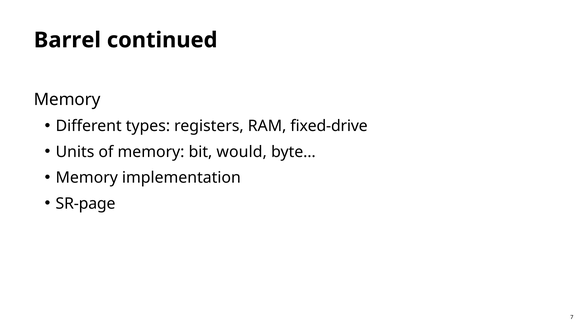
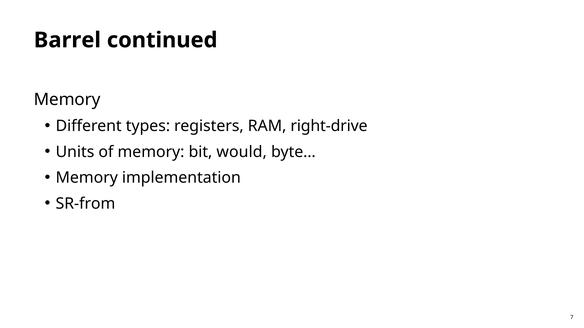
fixed-drive: fixed-drive -> right-drive (329, 126)
SR-page: SR-page -> SR-from (85, 204)
